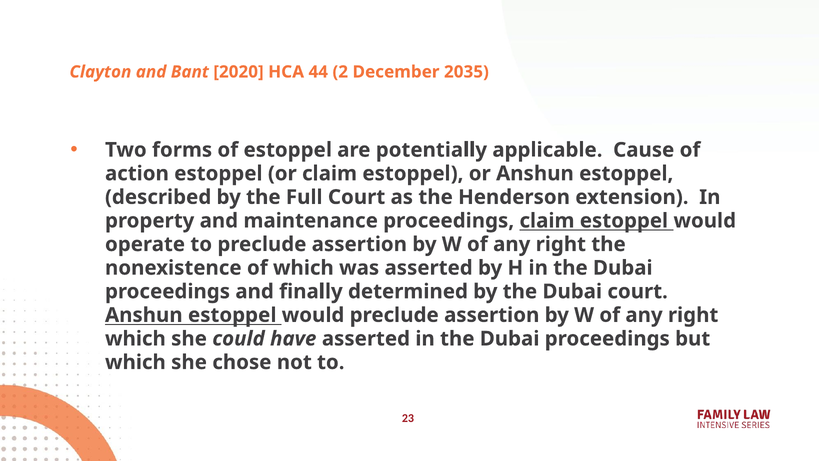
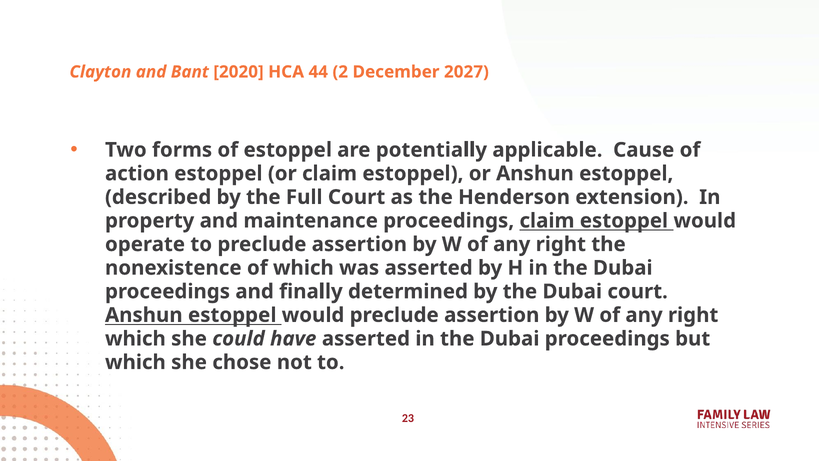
2035: 2035 -> 2027 (466, 72)
